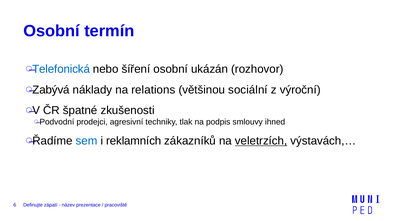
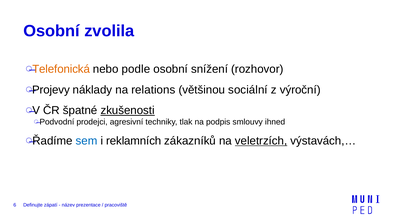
termín: termín -> zvolila (109, 31)
Telefonická colour: blue -> orange (61, 69)
šíření: šíření -> podle (136, 69)
ukázán: ukázán -> snížení (210, 69)
Zabývá: Zabývá -> Projevy (51, 90)
zkušenosti underline: none -> present (128, 111)
